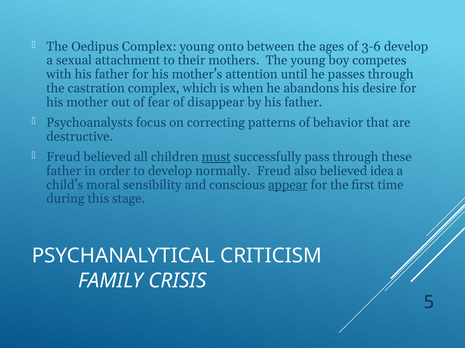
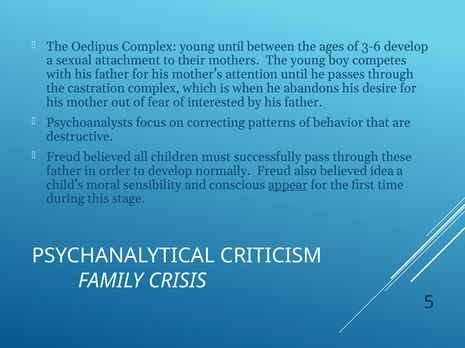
young onto: onto -> until (231, 47)
disappear: disappear -> interested (216, 102)
must underline: present -> none (216, 157)
